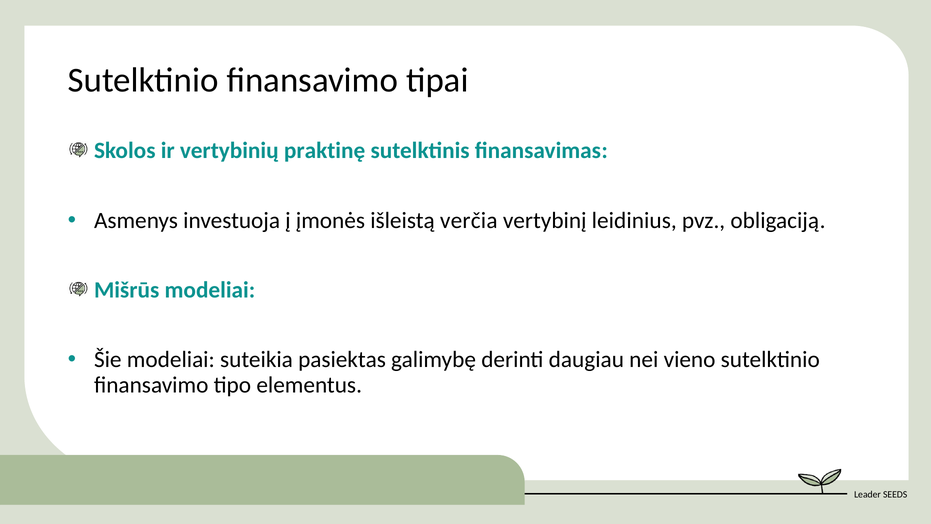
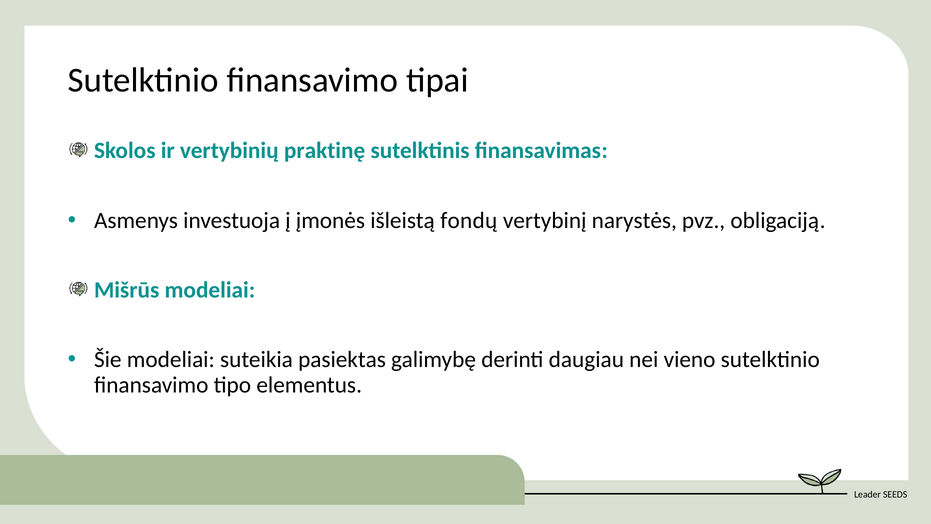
verčia: verčia -> fondų (469, 220)
leidinius: leidinius -> narystės (634, 220)
